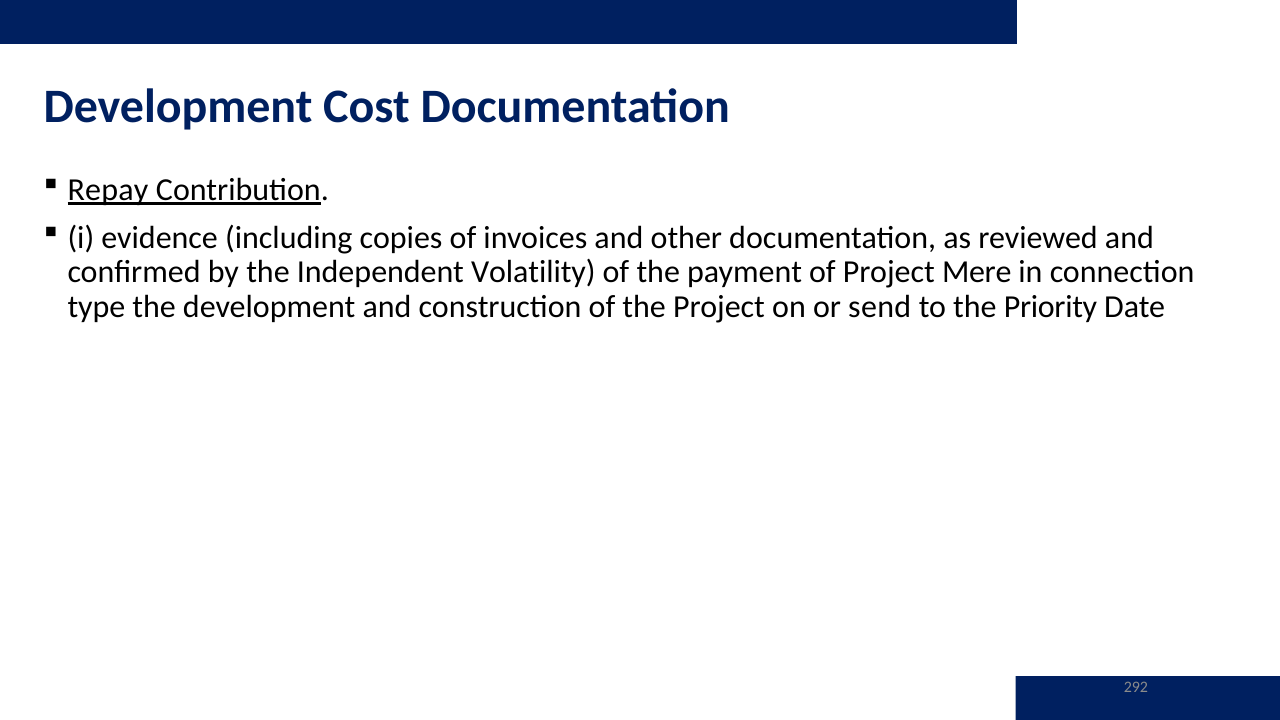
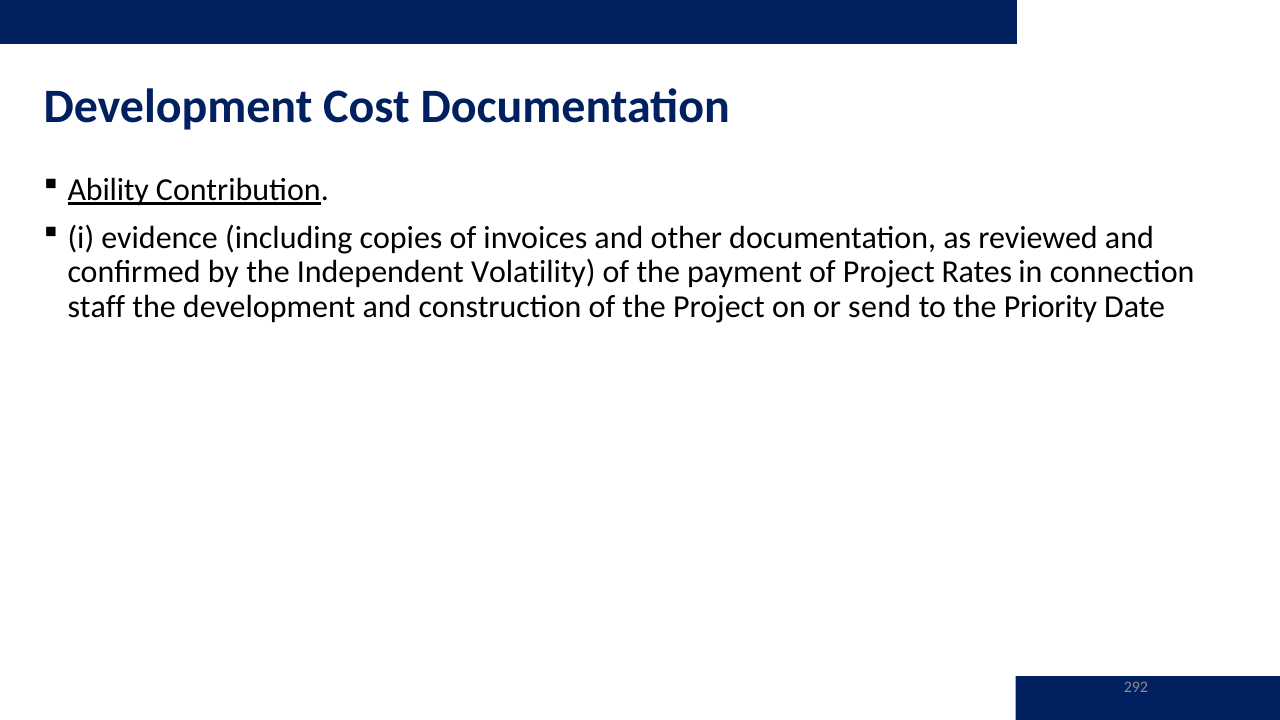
Repay: Repay -> Ability (108, 190)
Mere: Mere -> Rates (977, 272)
type: type -> staff (96, 307)
